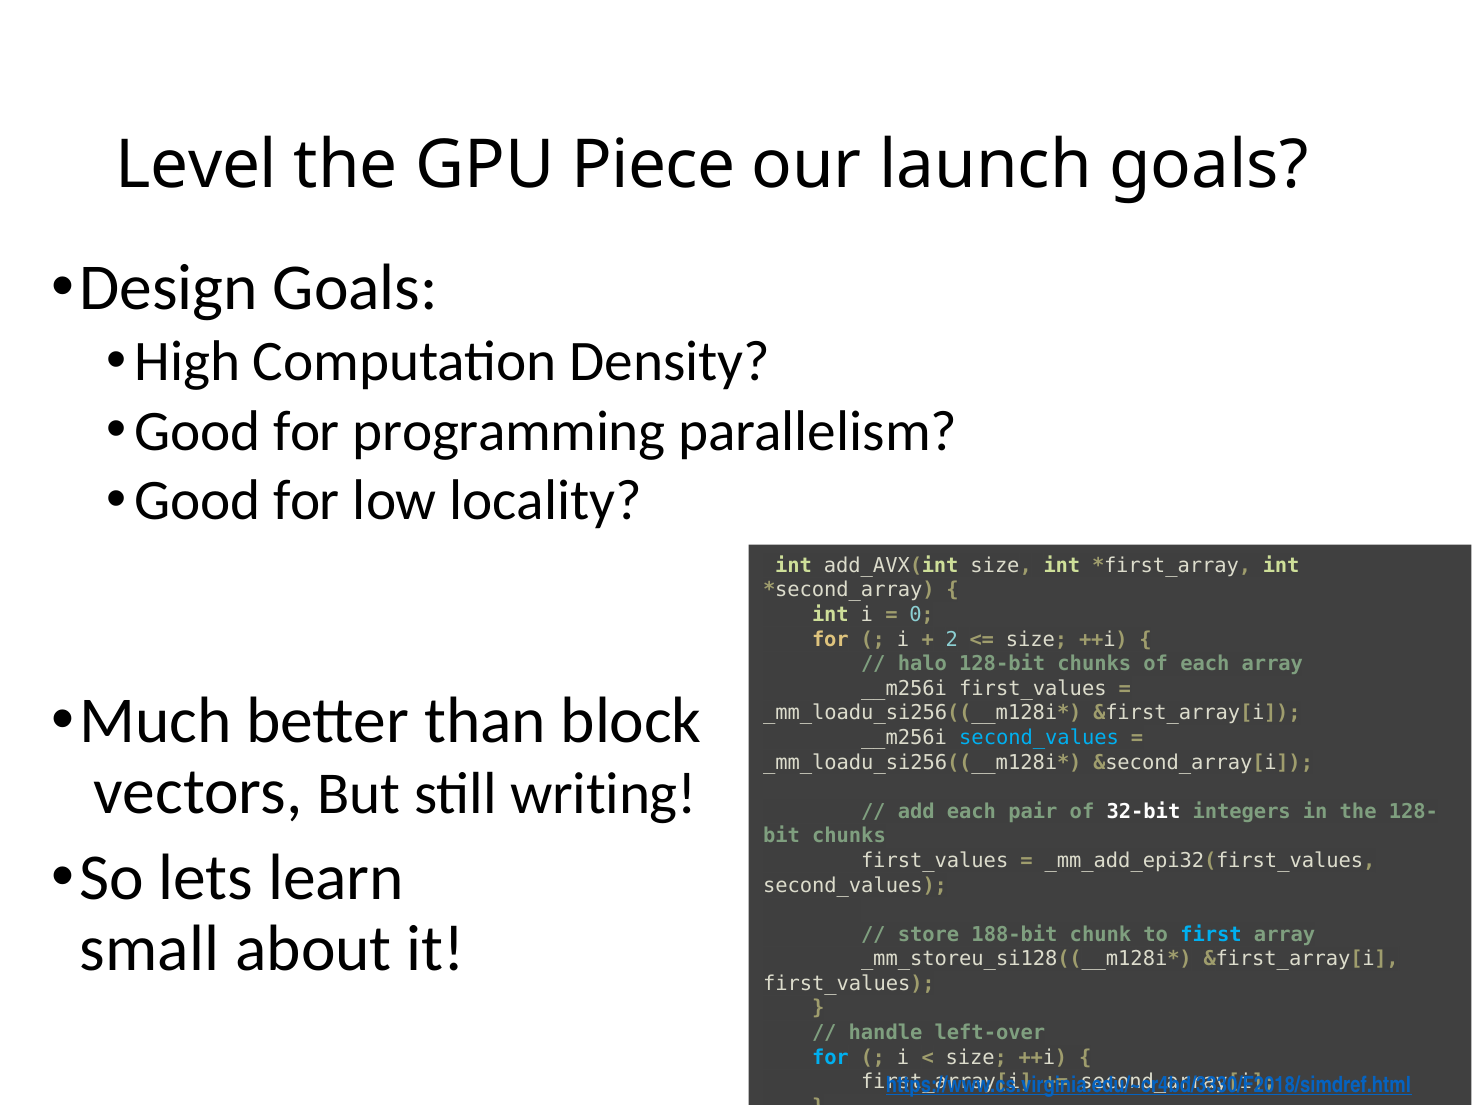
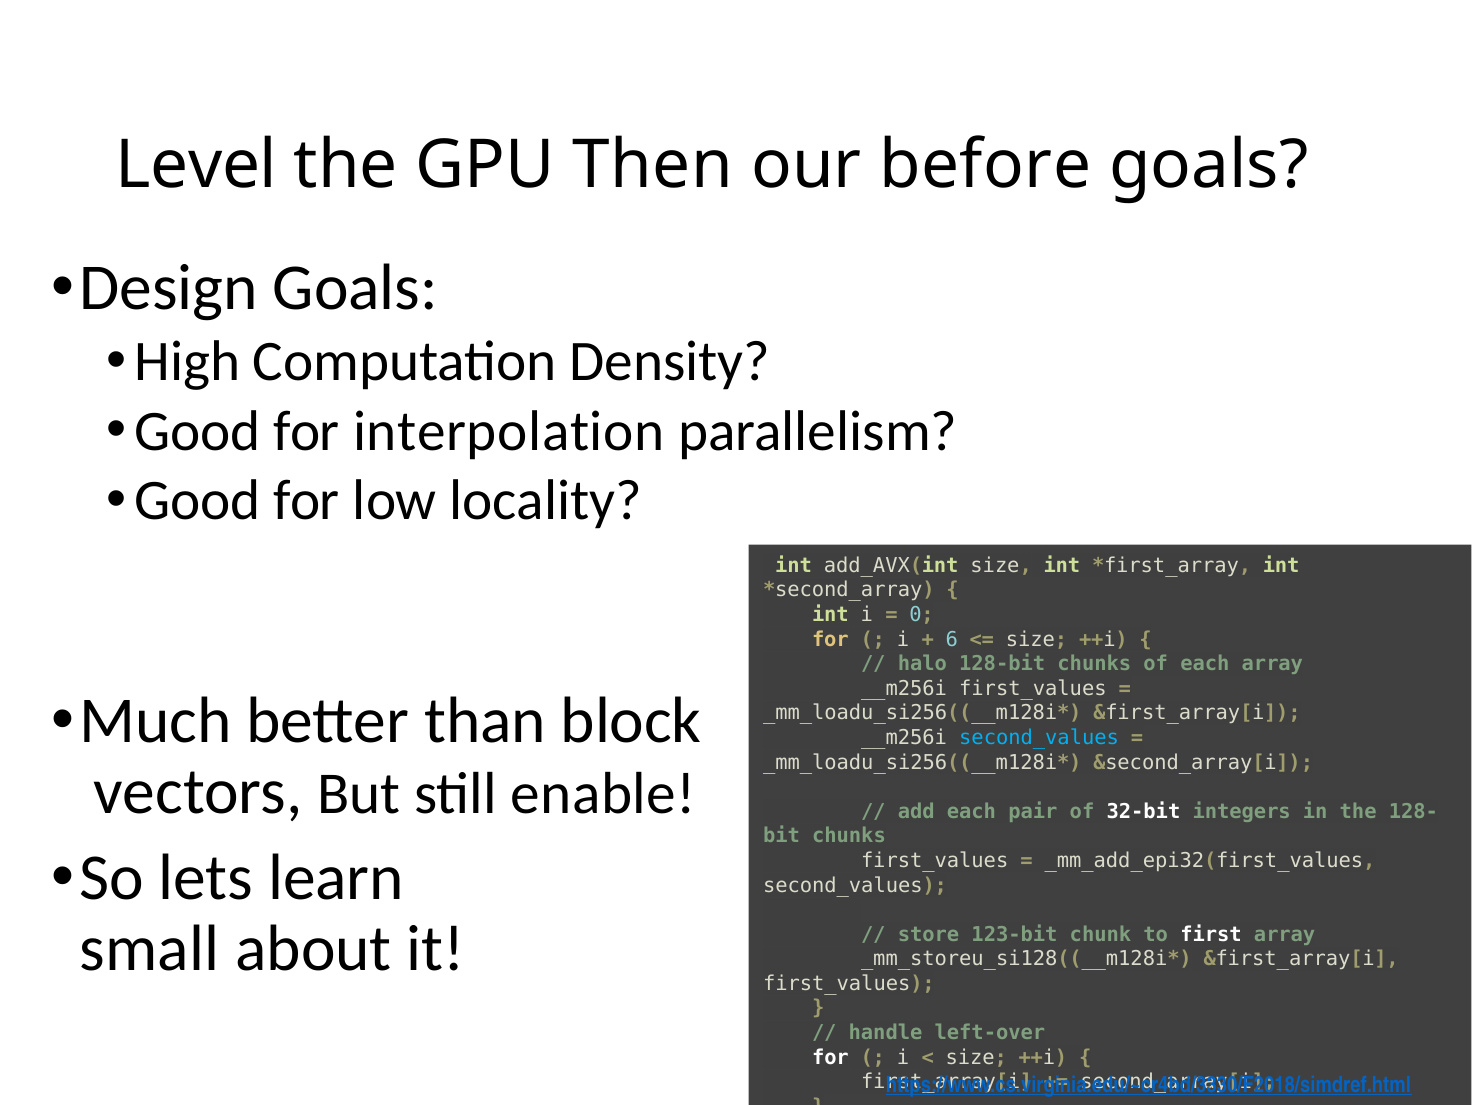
Piece: Piece -> Then (653, 165)
launch: launch -> before (985, 165)
programming: programming -> interpolation (509, 431)
2: 2 -> 6 (952, 639)
writing: writing -> enable (603, 794)
188-bit: 188-bit -> 123-bit (1015, 934)
first colour: light blue -> white (1211, 934)
for colour: light blue -> white (830, 1057)
